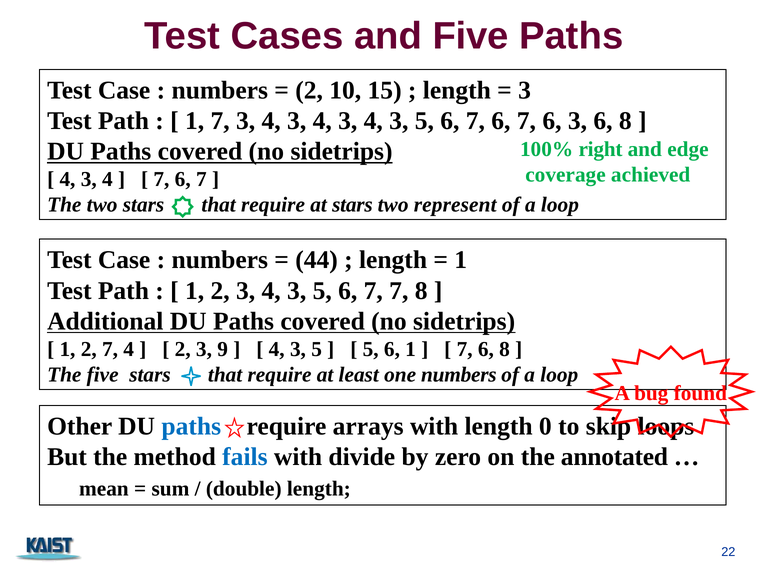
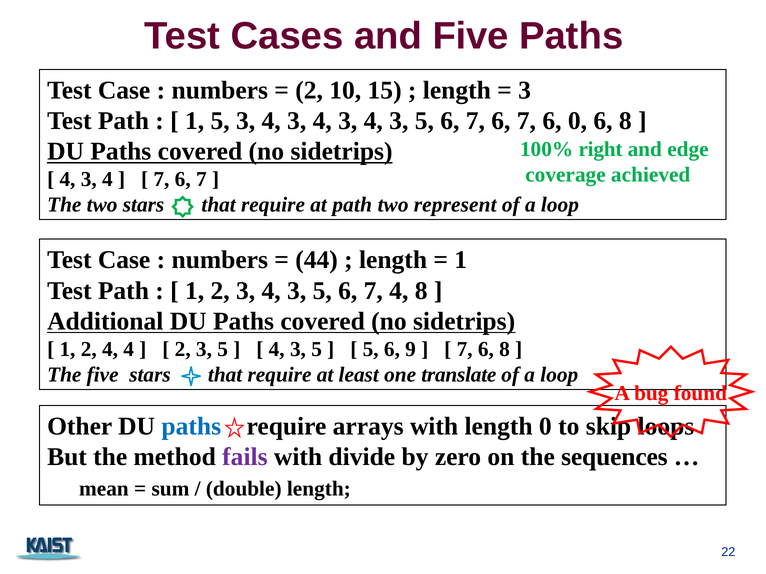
1 7: 7 -> 5 (220, 121)
6 3: 3 -> 0 (577, 121)
at stars: stars -> path (352, 205)
7 7: 7 -> 4 (399, 291)
2 7: 7 -> 4 (110, 349)
2 3 9: 9 -> 5 (223, 349)
6 1: 1 -> 9 (411, 349)
one numbers: numbers -> translate (459, 375)
fails colour: blue -> purple (245, 457)
annotated: annotated -> sequences (614, 457)
